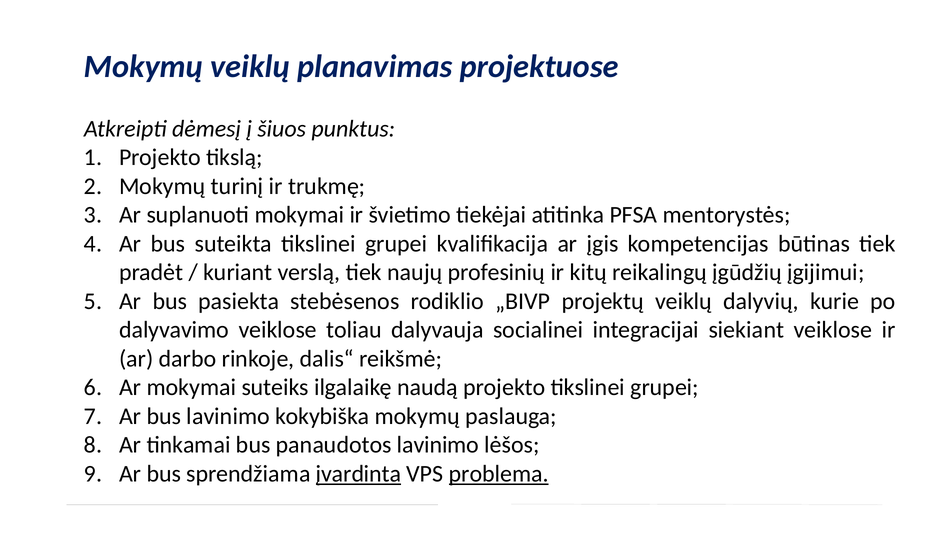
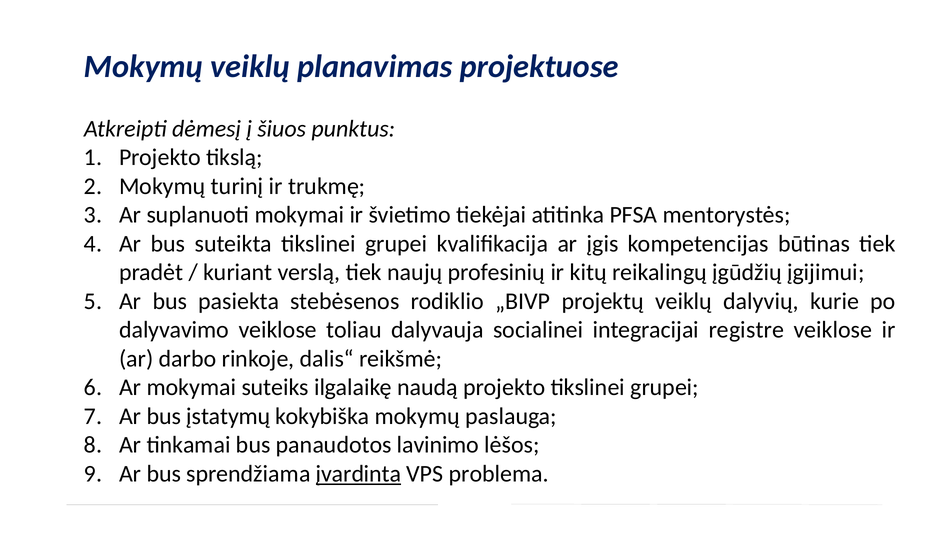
siekiant: siekiant -> registre (746, 330)
bus lavinimo: lavinimo -> įstatymų (228, 416)
problema underline: present -> none (499, 474)
